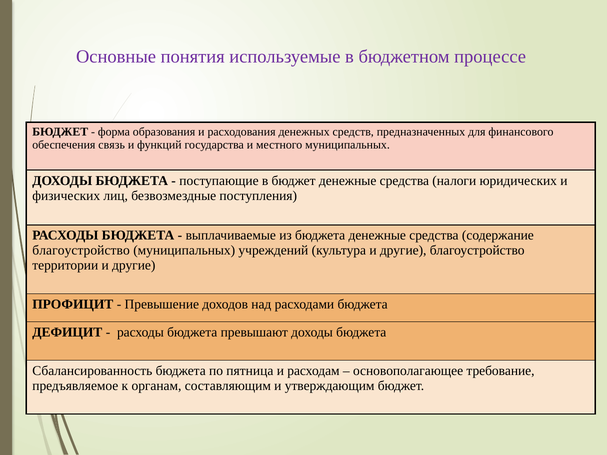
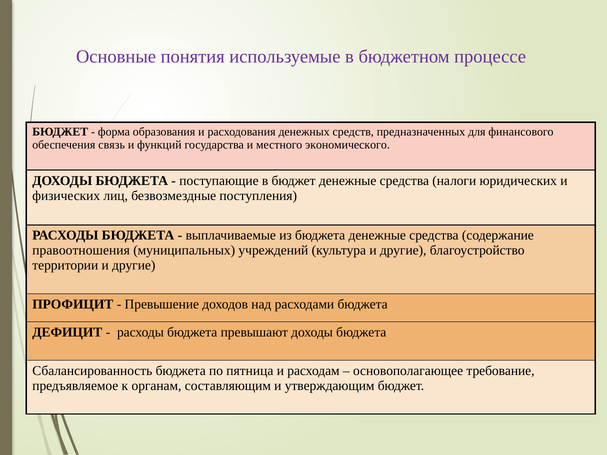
местного муниципальных: муниципальных -> экономического (348, 145)
благоустройство: благоустройство -> правоотношения (81, 251)
